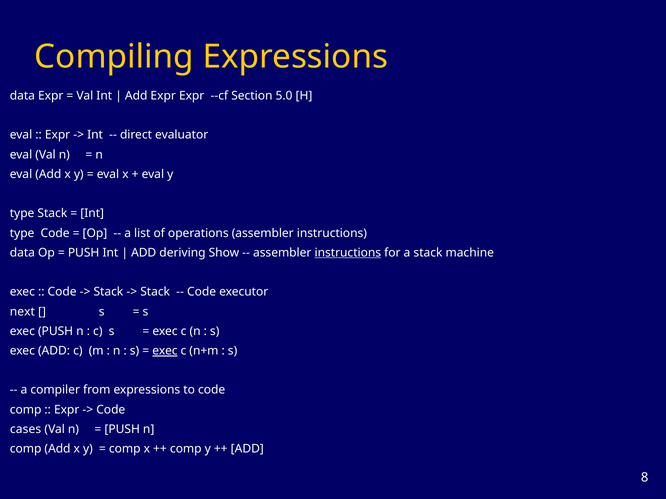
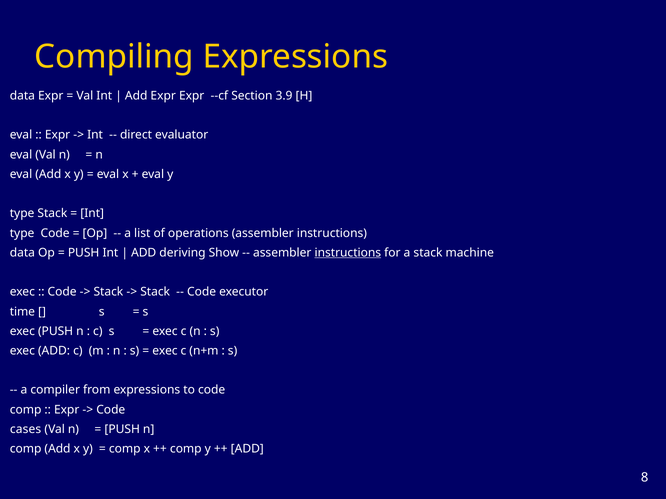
5.0: 5.0 -> 3.9 (284, 96)
next: next -> time (22, 312)
exec underline: present -> none (165, 351)
